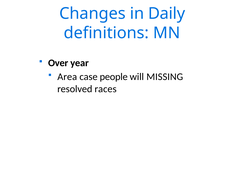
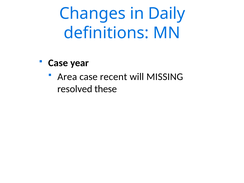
Over: Over -> Case (58, 63)
people: people -> recent (114, 77)
races: races -> these (106, 89)
